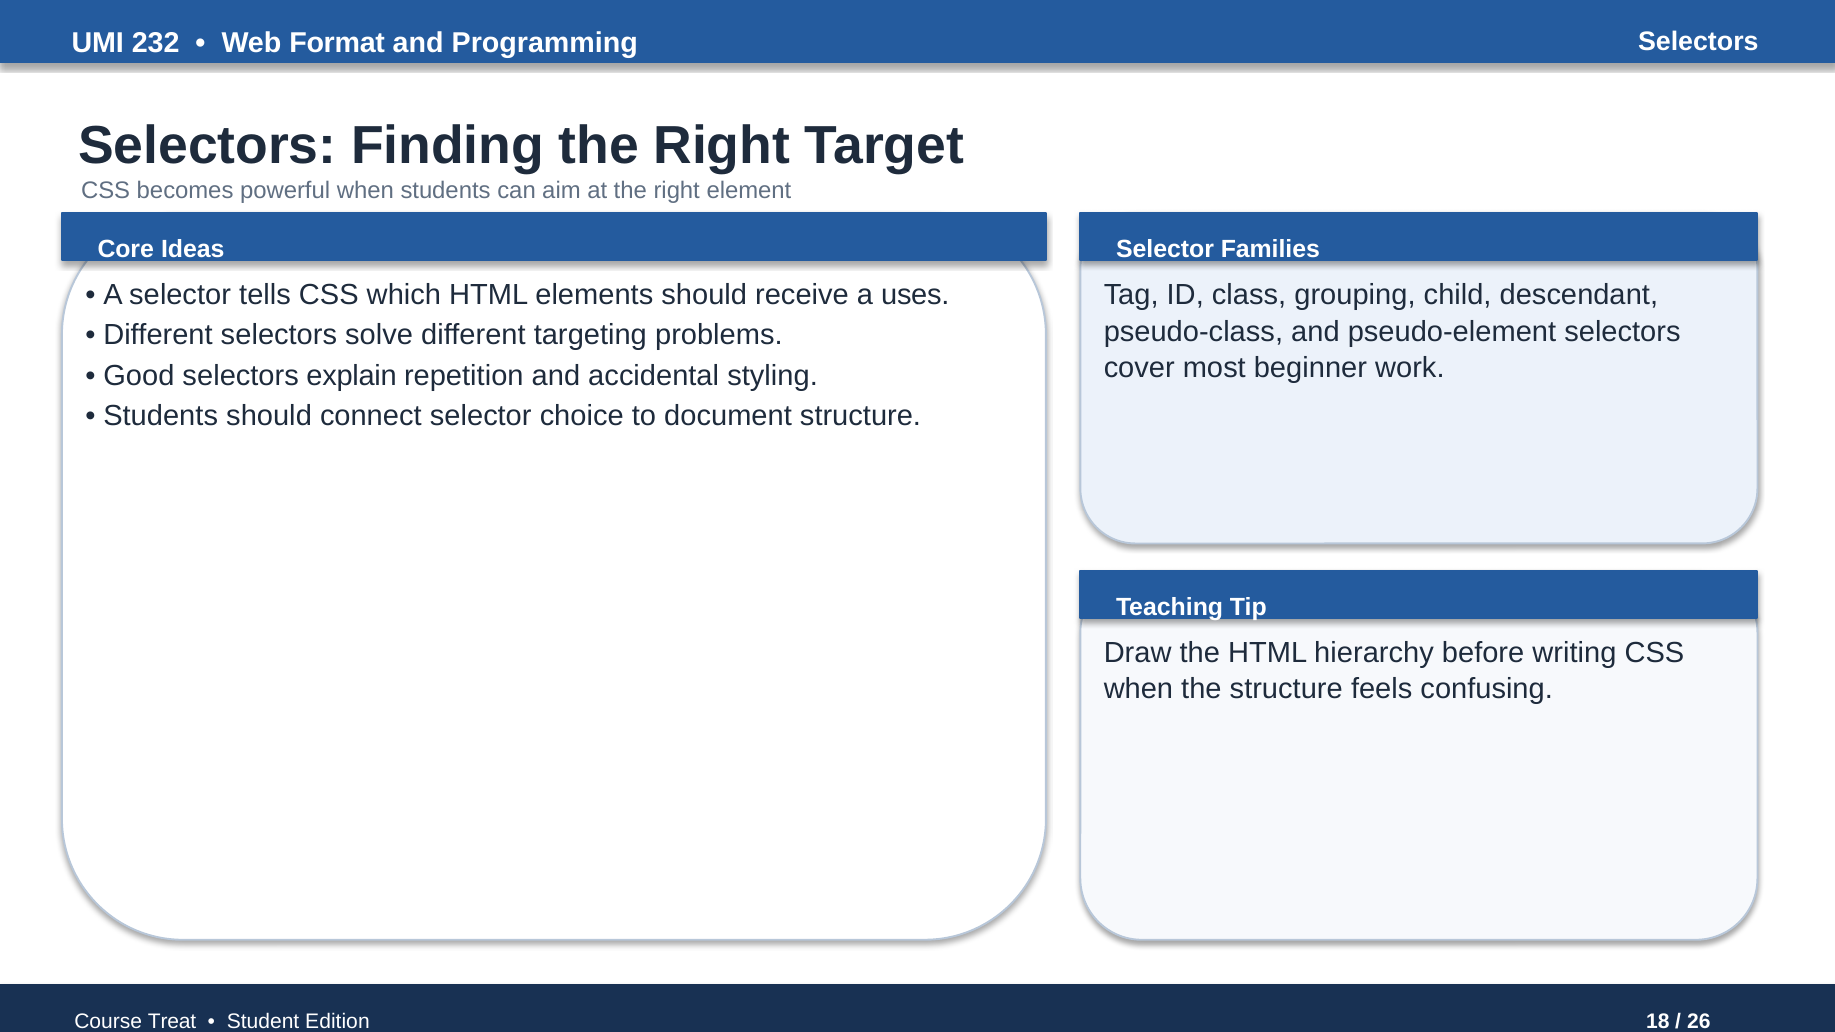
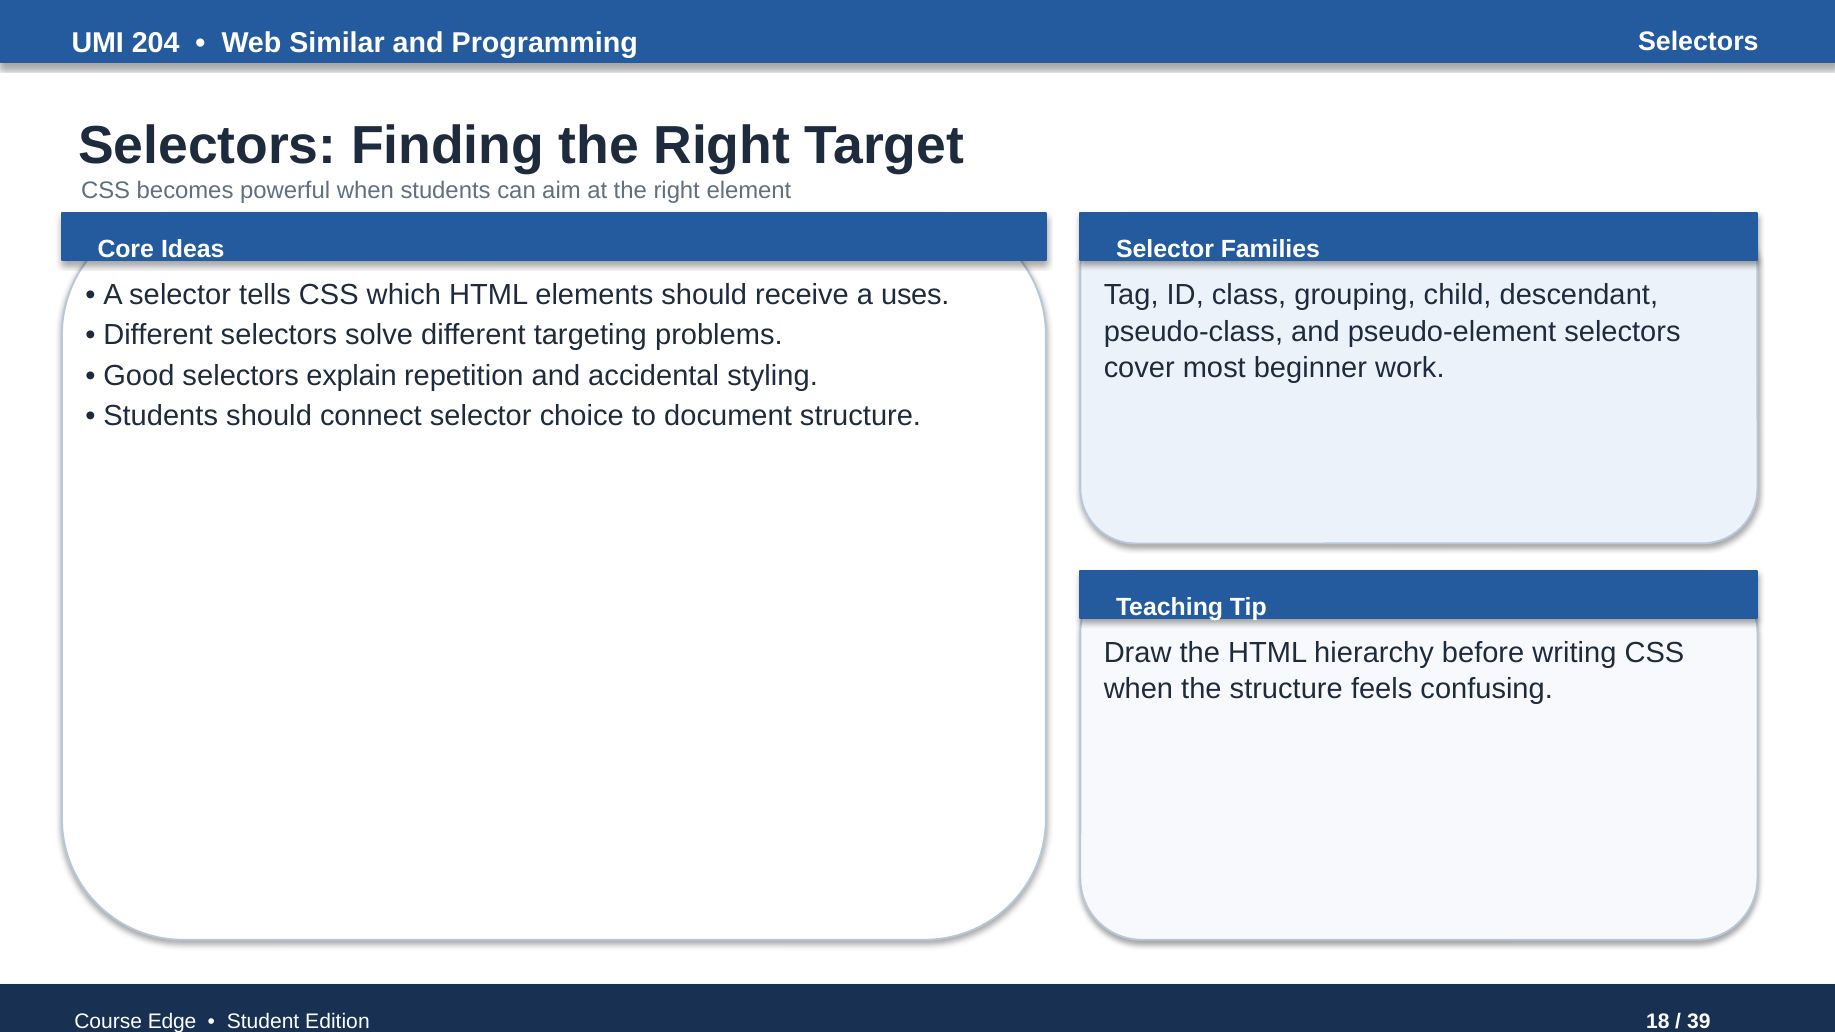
232: 232 -> 204 (156, 43)
Format: Format -> Similar (337, 43)
Treat: Treat -> Edge (172, 1021)
26: 26 -> 39 (1699, 1021)
